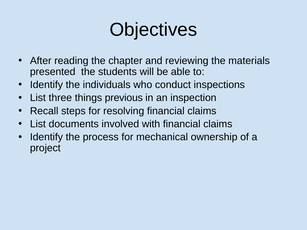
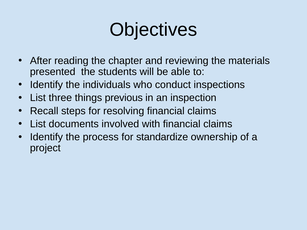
mechanical: mechanical -> standardize (162, 137)
